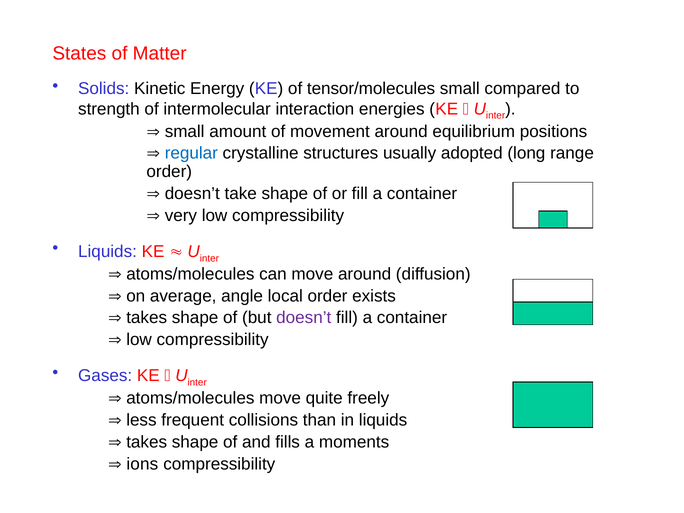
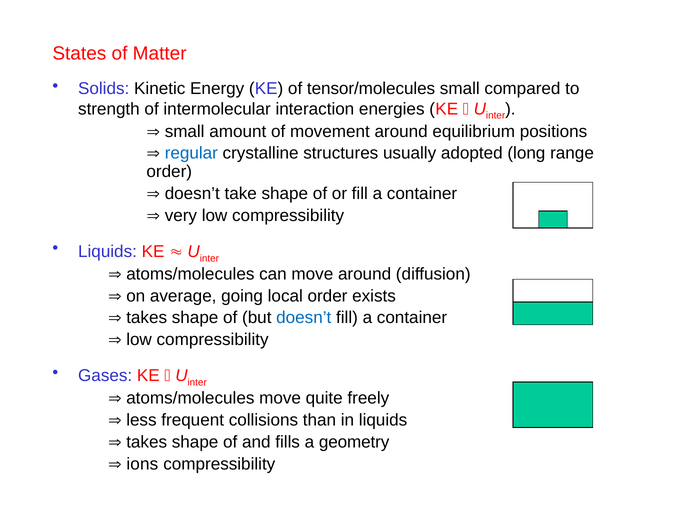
angle: angle -> going (242, 296)
doesn’t colour: purple -> blue (304, 318)
moments: moments -> geometry (354, 442)
